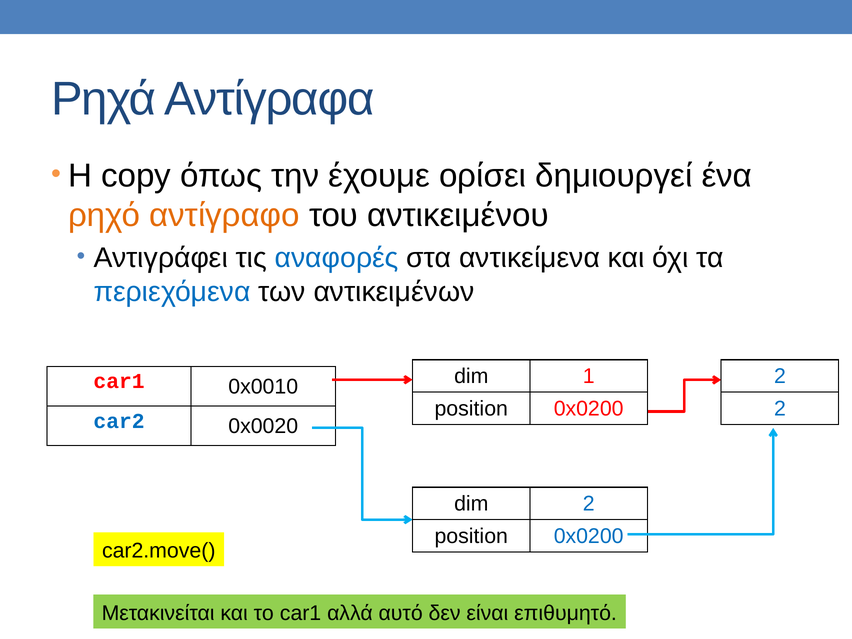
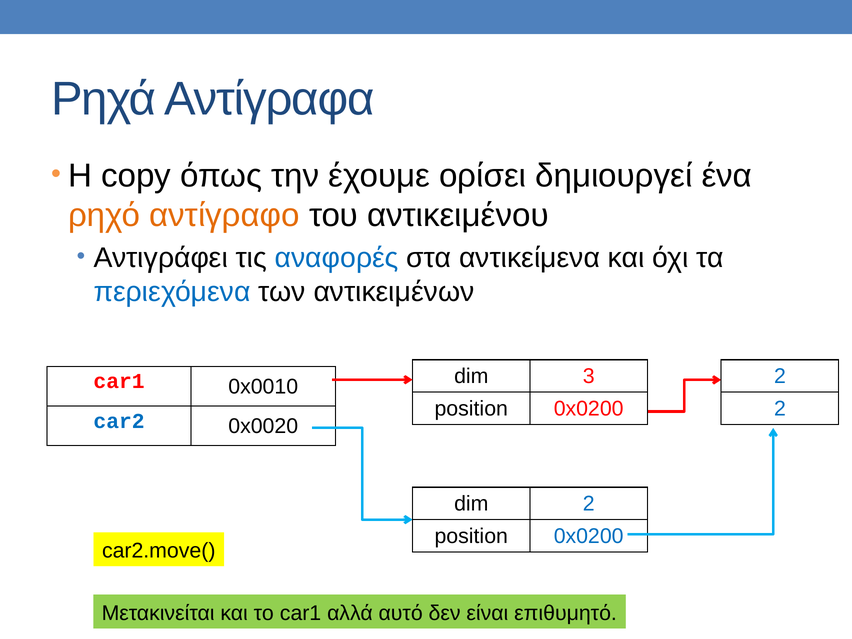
1: 1 -> 3 (589, 376)
